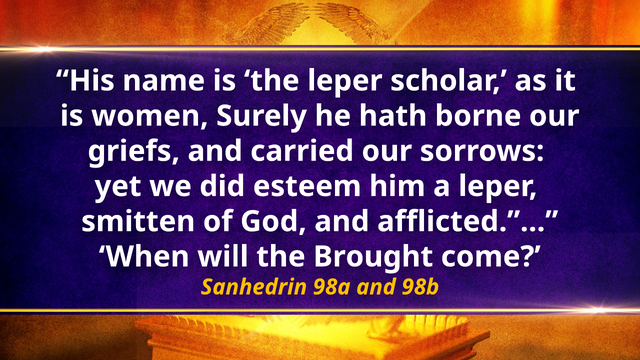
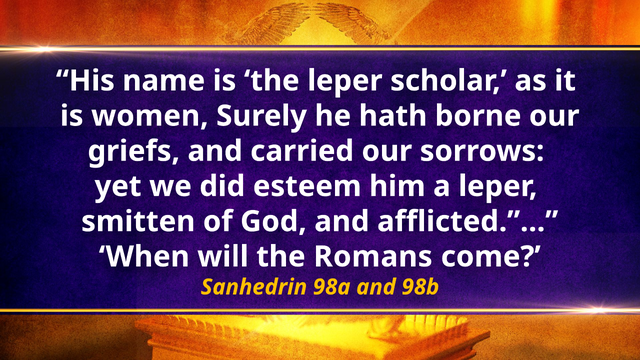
Brought: Brought -> Romans (373, 257)
